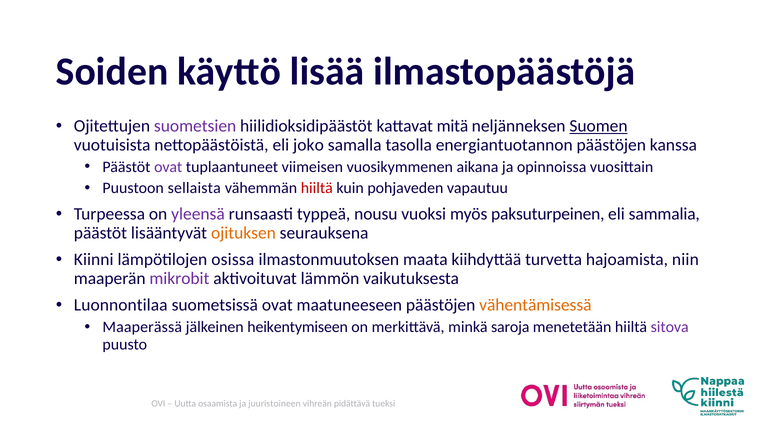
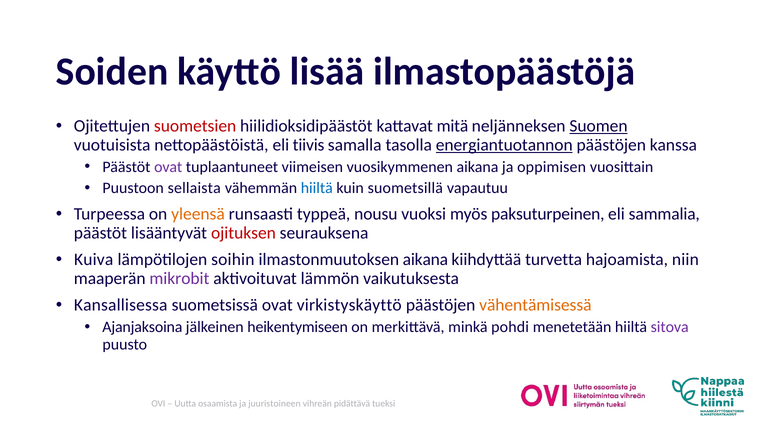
suometsien colour: purple -> red (195, 126)
joko: joko -> tiivis (309, 145)
energiantuotannon underline: none -> present (504, 145)
opinnoissa: opinnoissa -> oppimisen (552, 167)
hiiltä colour: red -> blue (317, 188)
pohjaveden: pohjaveden -> suometsillä (405, 188)
yleensä colour: purple -> orange (198, 214)
ojituksen colour: orange -> red (243, 233)
Kiinni: Kiinni -> Kuiva (94, 260)
osissa: osissa -> soihin (233, 260)
ilmastonmuutoksen maata: maata -> aikana (425, 260)
Luonnontilaa: Luonnontilaa -> Kansallisessa (121, 305)
maatuneeseen: maatuneeseen -> virkistyskäyttö (349, 305)
Maaperässä: Maaperässä -> Ajanjaksoina (142, 327)
saroja: saroja -> pohdi (510, 327)
